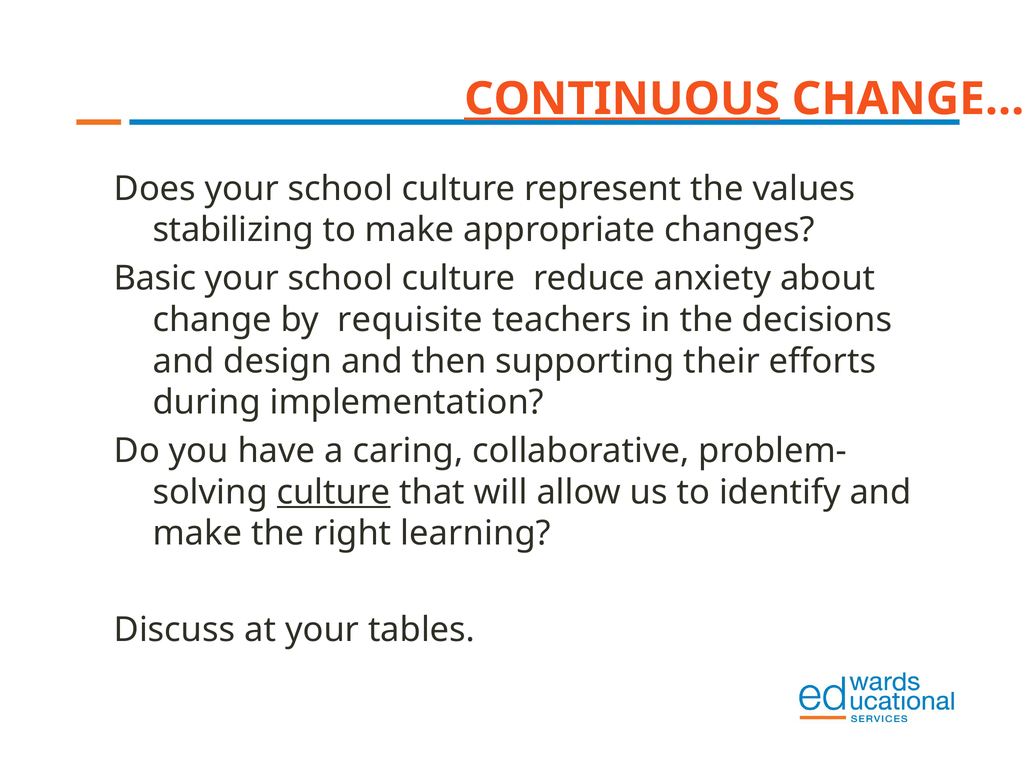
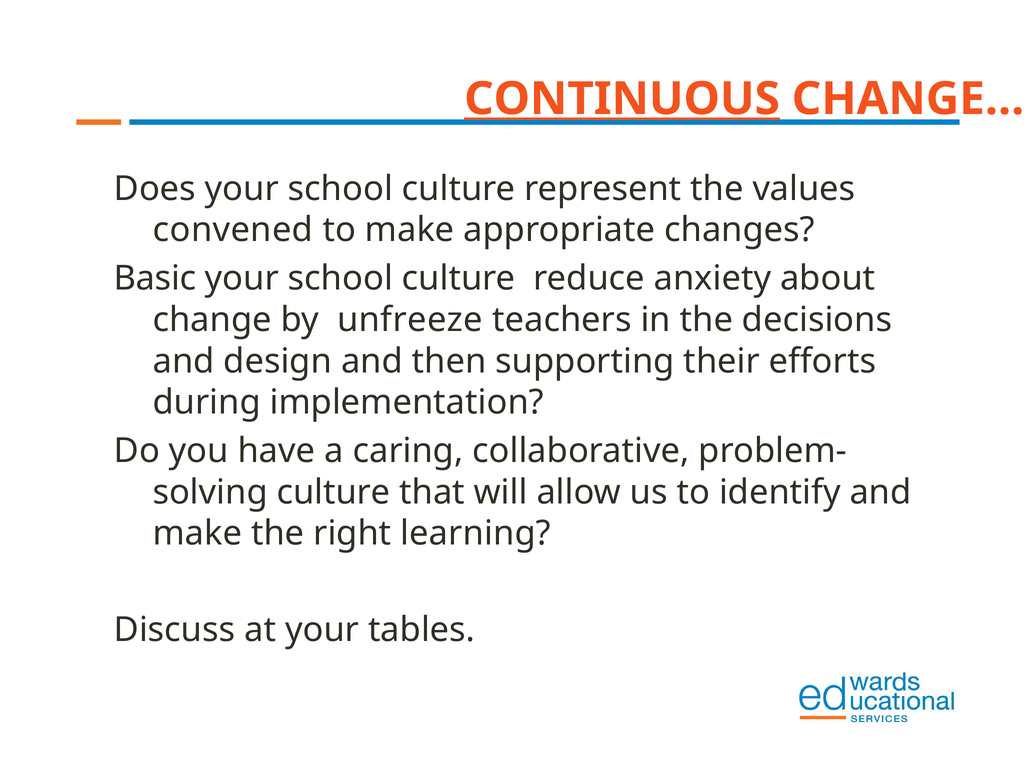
stabilizing: stabilizing -> convened (233, 230)
requisite: requisite -> unfreeze (410, 320)
culture underline: present -> none (334, 492)
